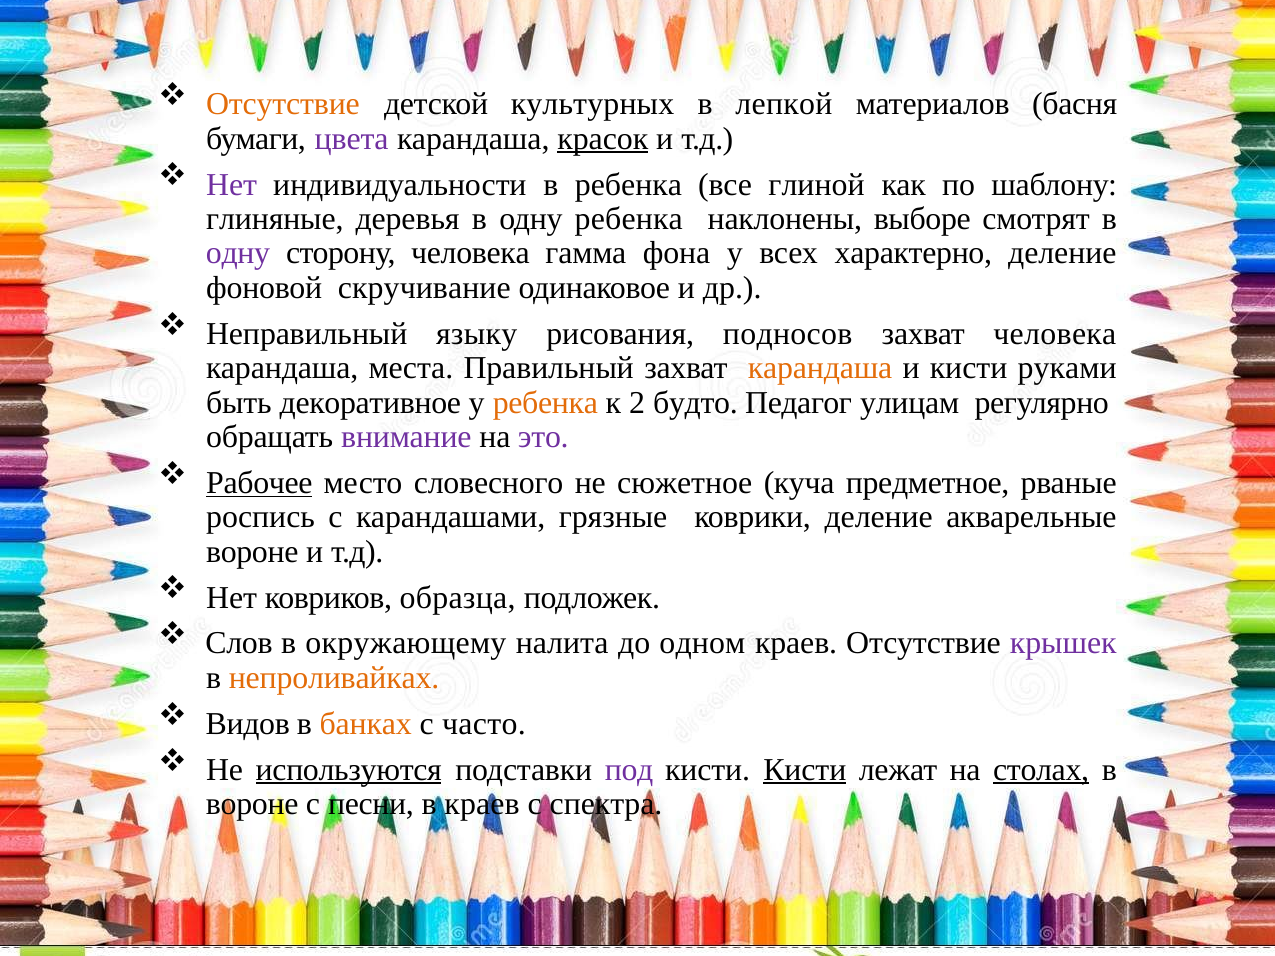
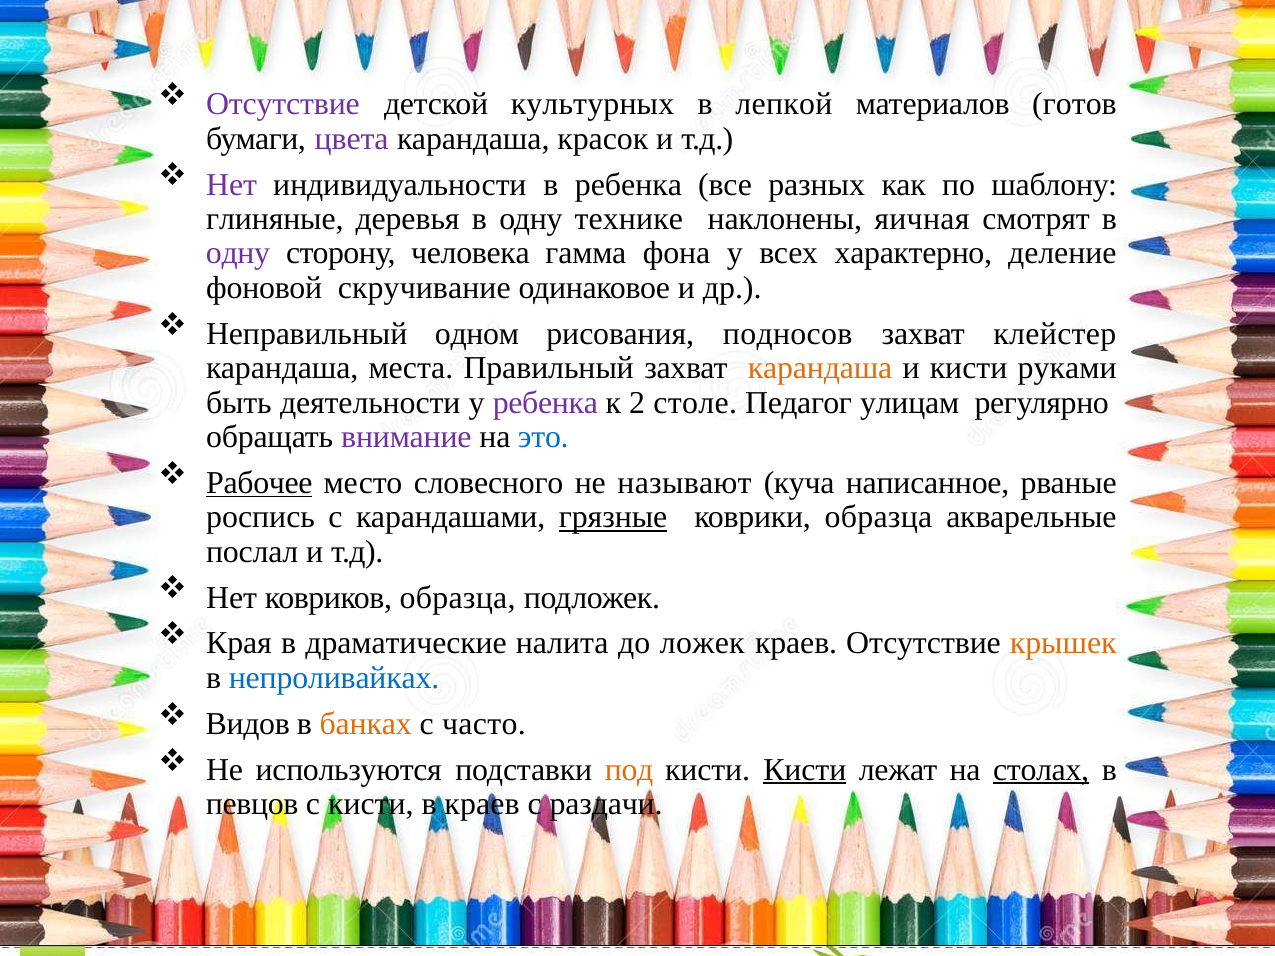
Отсутствие colour: orange -> purple (283, 104)
басня: басня -> готов (1075, 104)
красок underline: present -> none (603, 139)
глиной: глиной -> разных (817, 185)
одну ребенка: ребенка -> технике (629, 219)
выборе: выборе -> яичная (922, 219)
языку: языку -> одном (477, 334)
захват человека: человека -> клейстер (1055, 334)
декоративное: декоративное -> деятельности (370, 403)
ребенка colour: orange -> purple (545, 403)
будто: будто -> столе (695, 403)
это colour: purple -> blue (543, 437)
сюжетное: сюжетное -> называют (685, 483)
предметное: предметное -> написанное (928, 483)
грязные underline: none -> present (613, 517)
коврики деление: деление -> образца (878, 517)
вороне: вороне -> послал (252, 552)
Слов: Слов -> Края (239, 644)
окружающему: окружающему -> драматические (406, 644)
одном: одном -> ложек (702, 644)
крышек colour: purple -> orange (1063, 644)
непроливайках colour: orange -> blue (334, 678)
используются underline: present -> none (349, 770)
под colour: purple -> orange (629, 770)
вороне: вороне -> певцов (252, 804)
с песни: песни -> кисти (371, 804)
спектра: спектра -> раздачи (606, 804)
